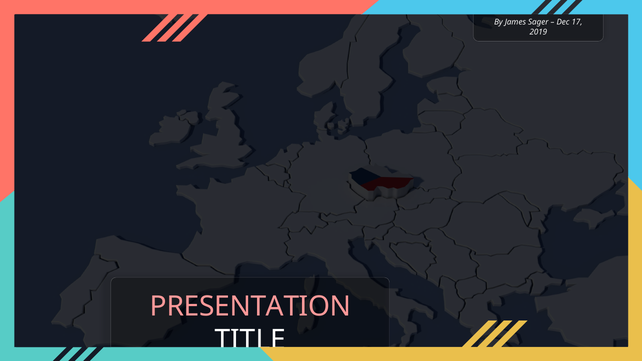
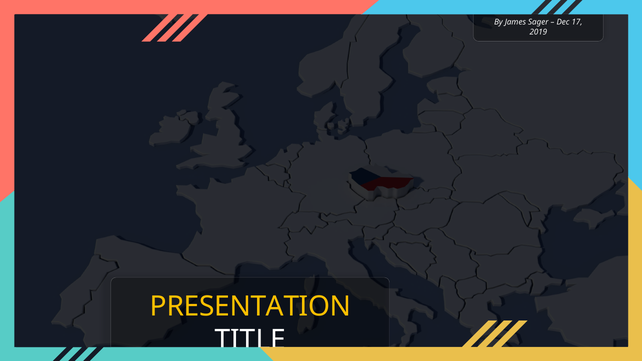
PRESENTATION colour: pink -> yellow (251, 306)
